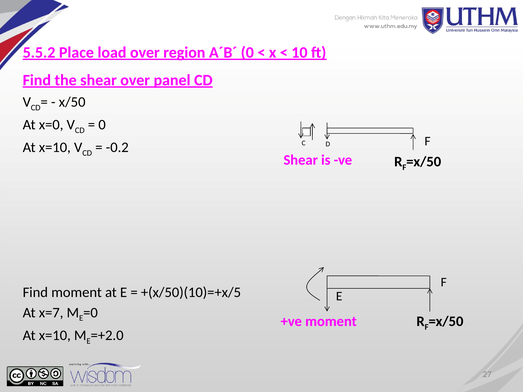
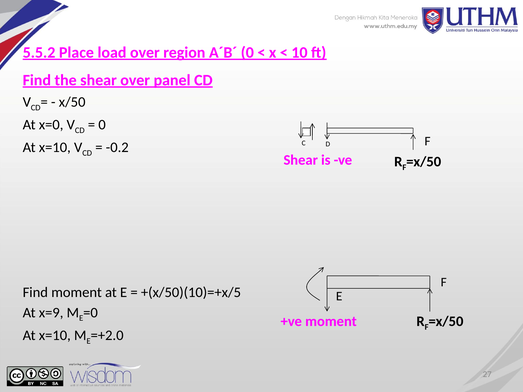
x=7: x=7 -> x=9 (51, 313)
